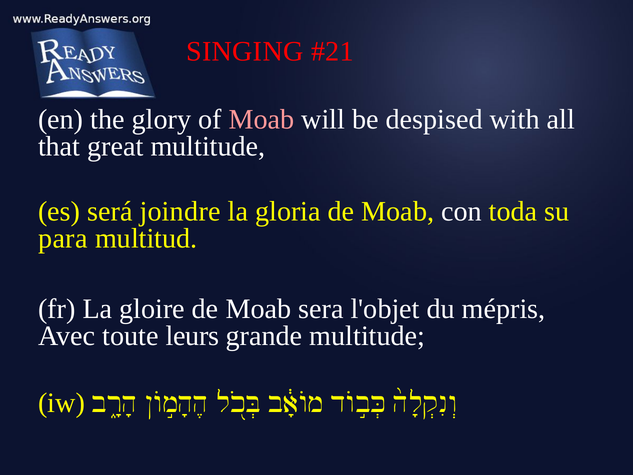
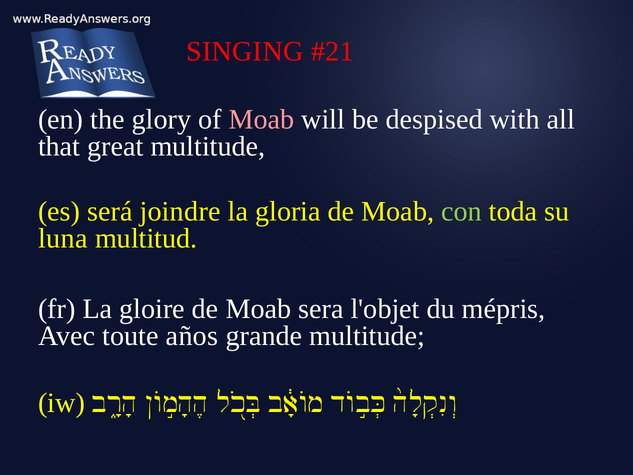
con colour: white -> light green (461, 211)
para: para -> luna (63, 238)
leurs: leurs -> años (192, 336)
